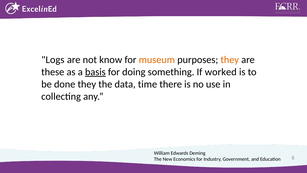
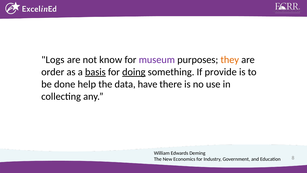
museum colour: orange -> purple (157, 60)
these: these -> order (53, 72)
doing underline: none -> present (134, 72)
worked: worked -> provide (221, 72)
done they: they -> help (87, 84)
time: time -> have (148, 84)
